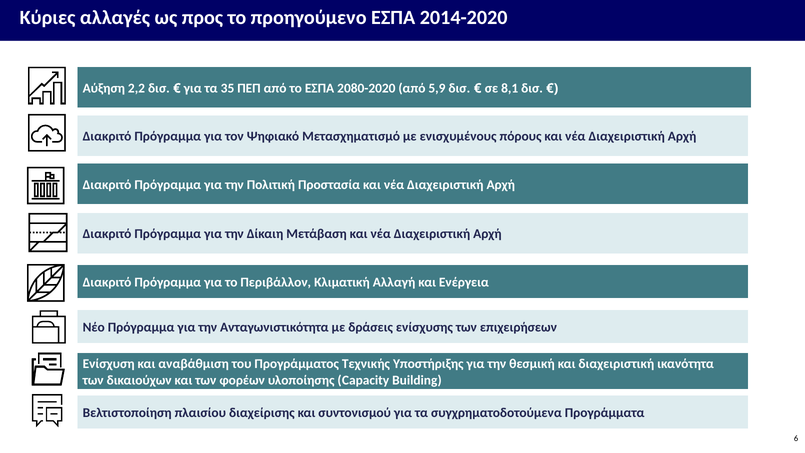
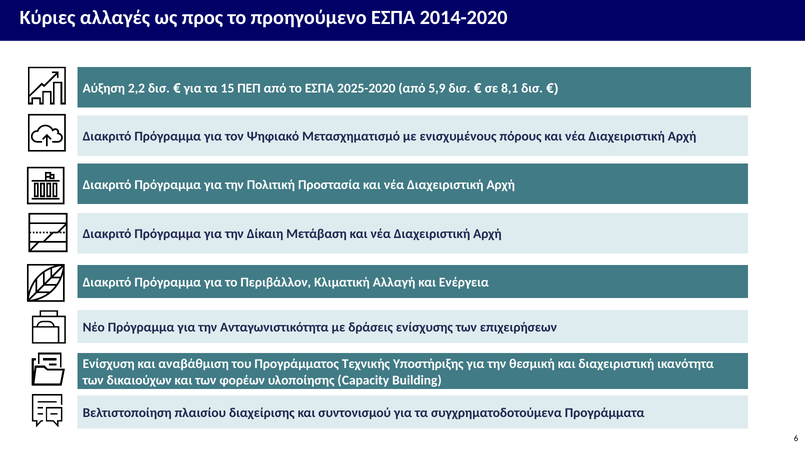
35: 35 -> 15 (227, 88)
2080-2020: 2080-2020 -> 2025-2020 (366, 88)
